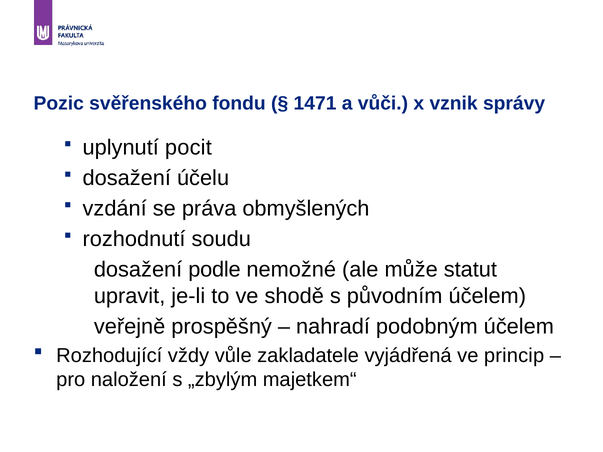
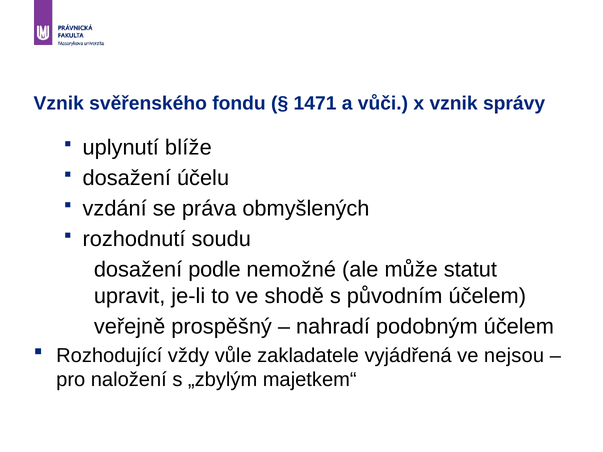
Pozic: Pozic -> Vznik (59, 104)
pocit: pocit -> blíže (188, 148)
princip: princip -> nejsou (514, 356)
